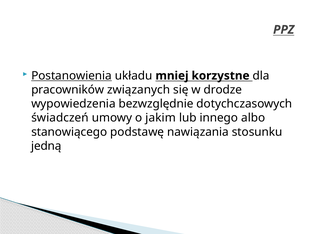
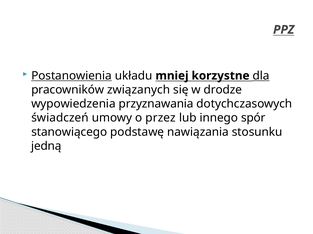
dla underline: none -> present (261, 76)
bezwzględnie: bezwzględnie -> przyznawania (156, 104)
jakim: jakim -> przez (161, 118)
albo: albo -> spór (253, 118)
